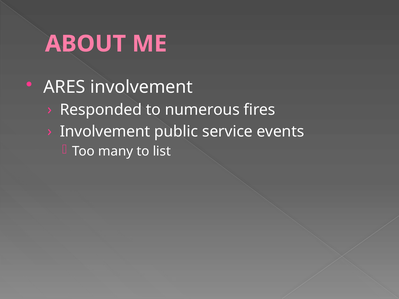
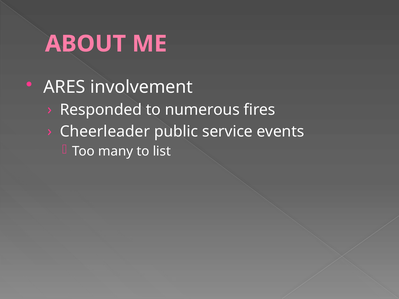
Involvement: Involvement -> Cheerleader (105, 132)
